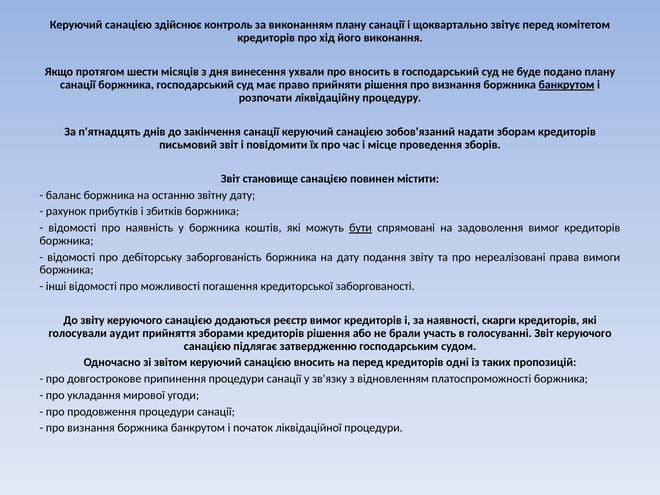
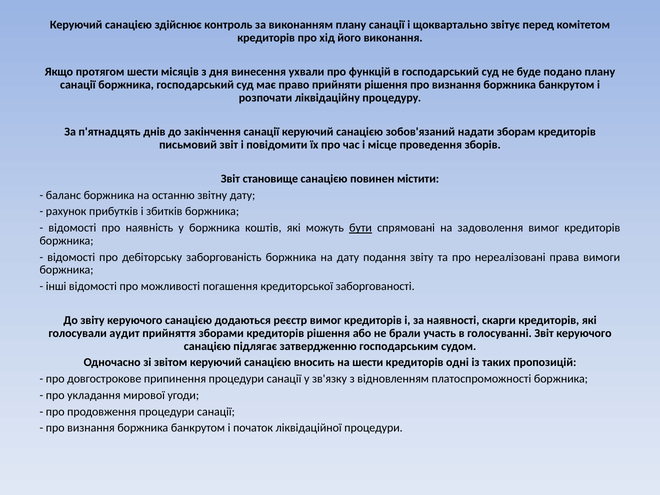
про вносить: вносить -> функцій (370, 72)
банкрутом underline: present -> none (566, 85)
на перед: перед -> шести (368, 363)
